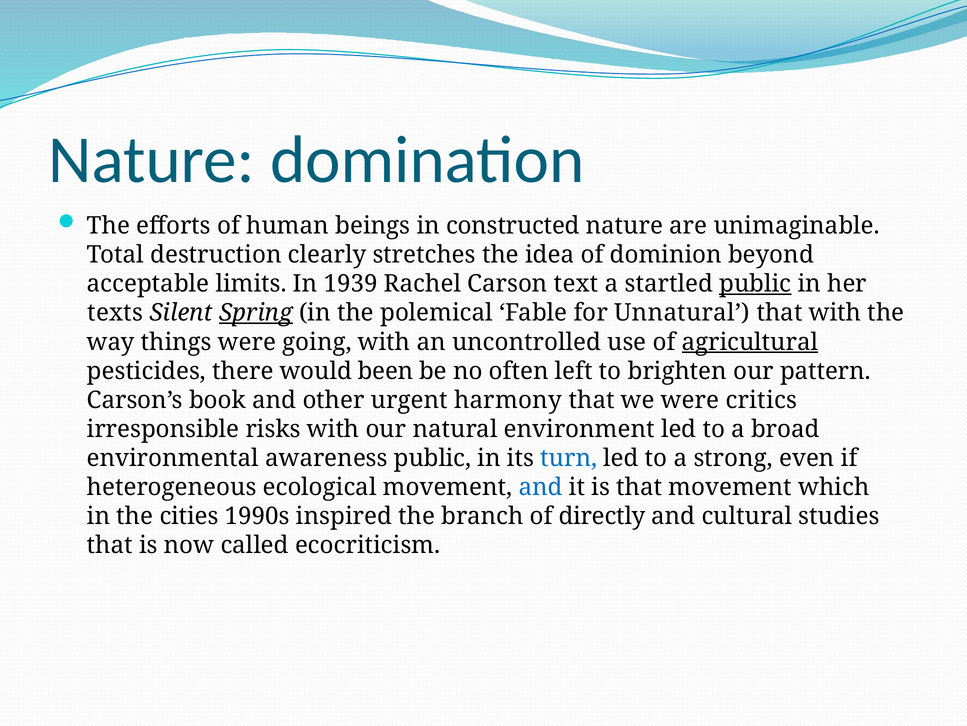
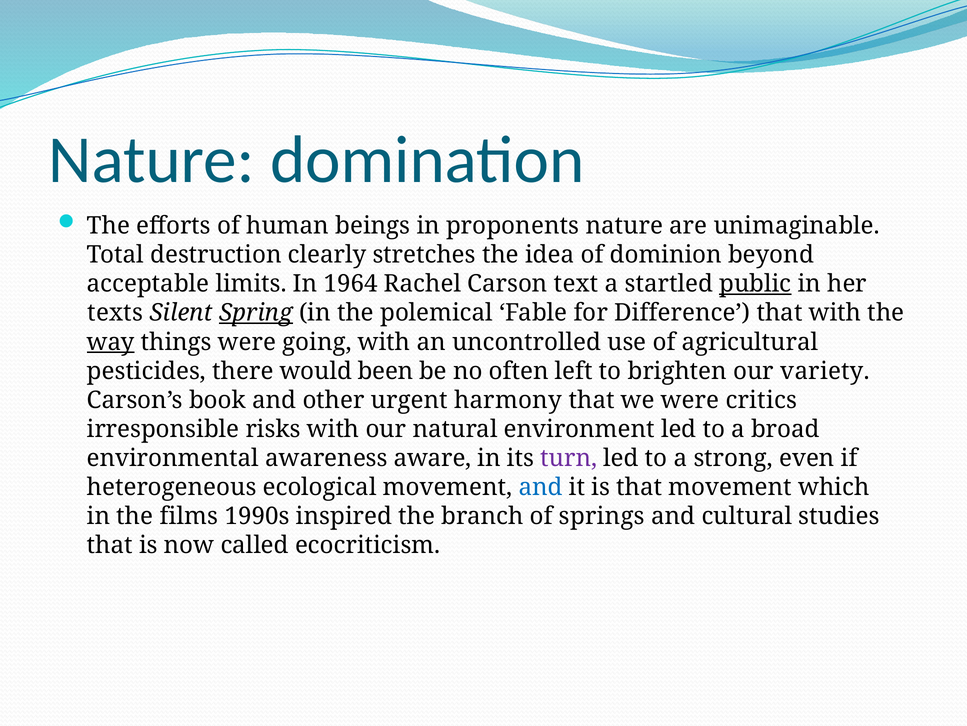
constructed: constructed -> proponents (513, 226)
1939: 1939 -> 1964 (351, 284)
Unnatural: Unnatural -> Difference (682, 313)
way underline: none -> present (111, 342)
agricultural underline: present -> none (750, 342)
pattern: pattern -> variety (825, 371)
awareness public: public -> aware (433, 458)
turn colour: blue -> purple (569, 458)
cities: cities -> films (189, 516)
directly: directly -> springs (602, 516)
